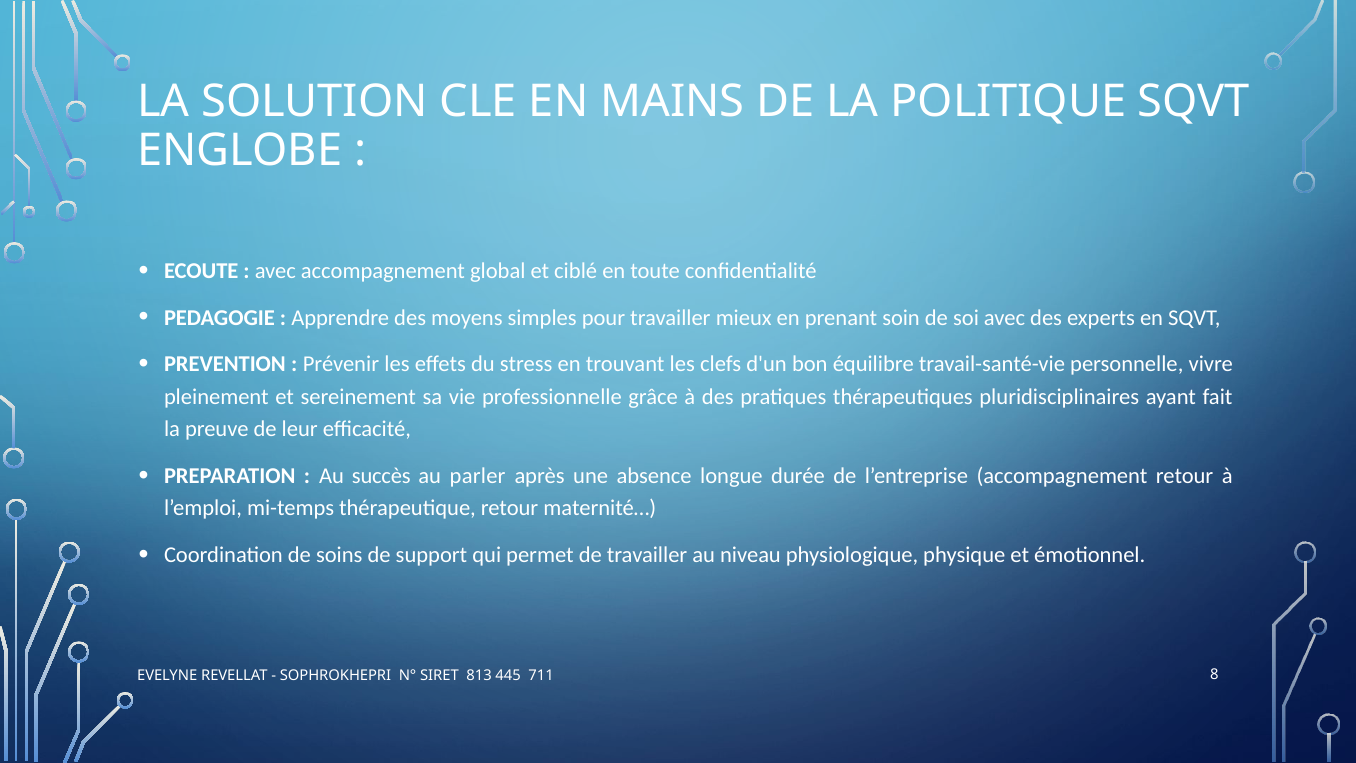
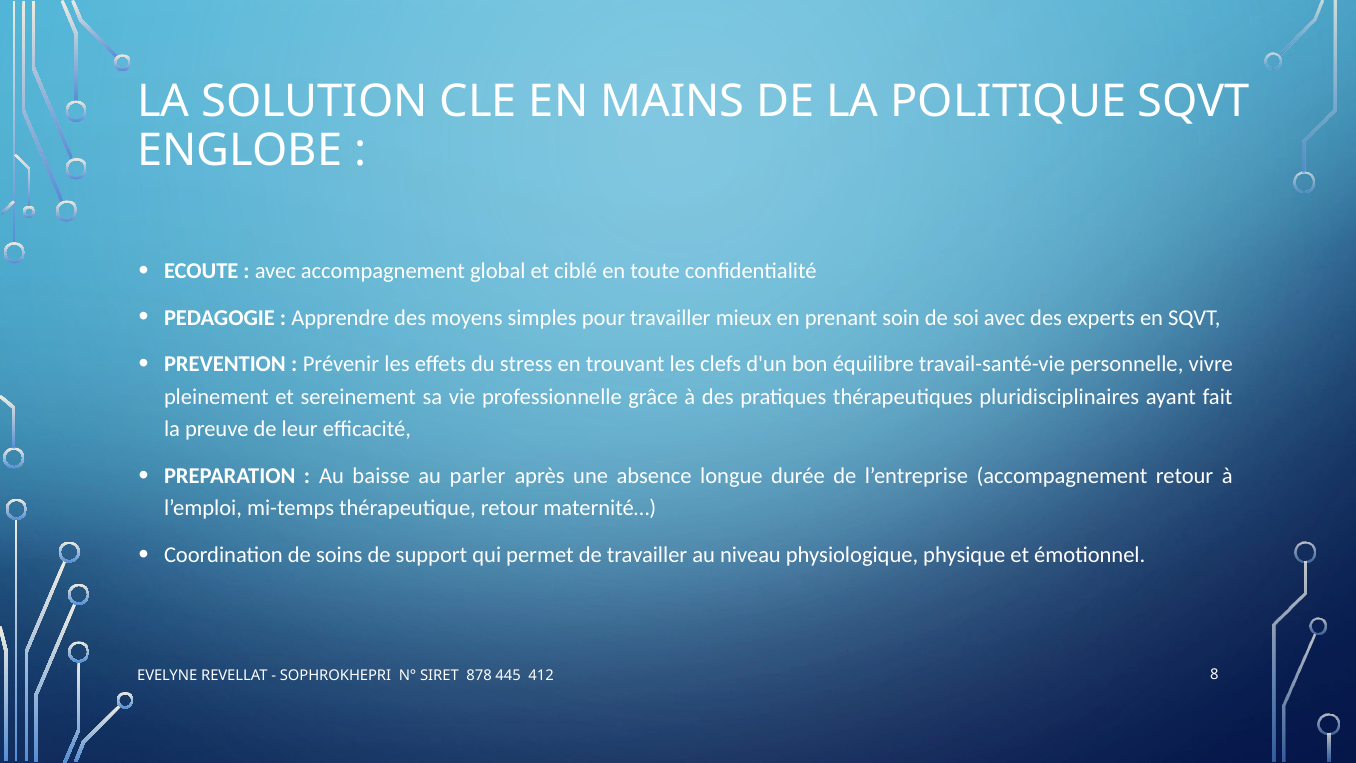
succès: succès -> baisse (381, 476)
813: 813 -> 878 (479, 676)
711: 711 -> 412 (541, 676)
